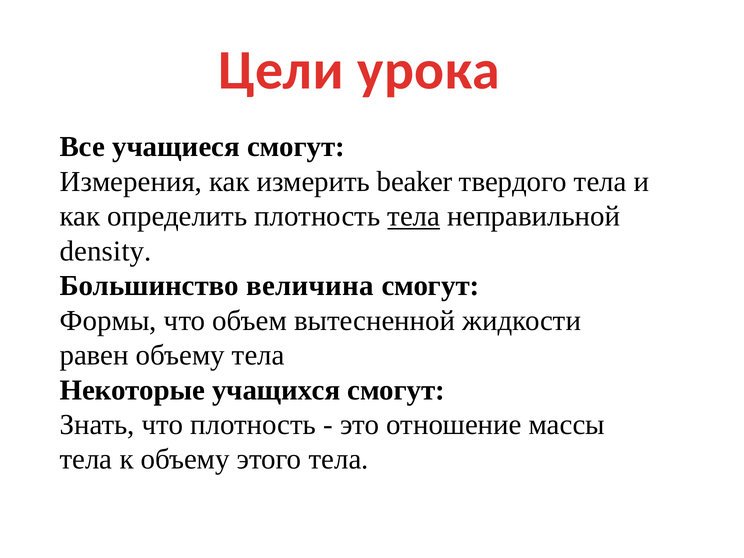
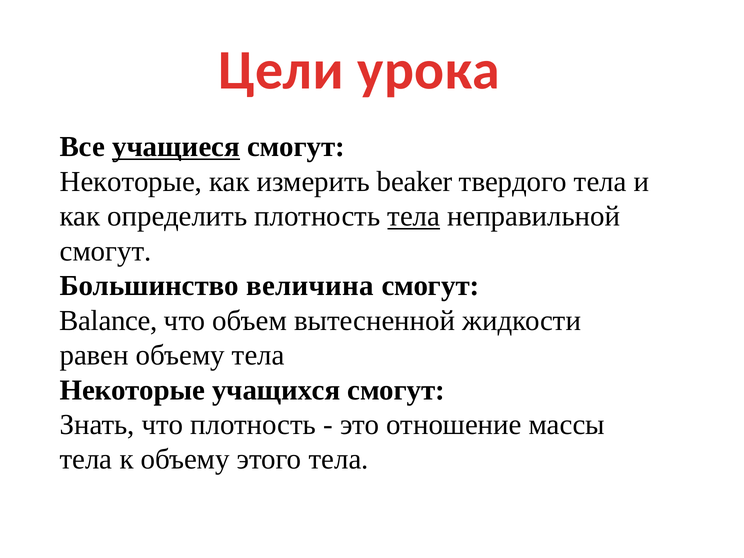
учащиеся underline: none -> present (176, 147)
Измерения: Измерения -> Некоторые (131, 182)
density: density -> смогут (106, 251)
Формы: Формы -> Balance (108, 320)
